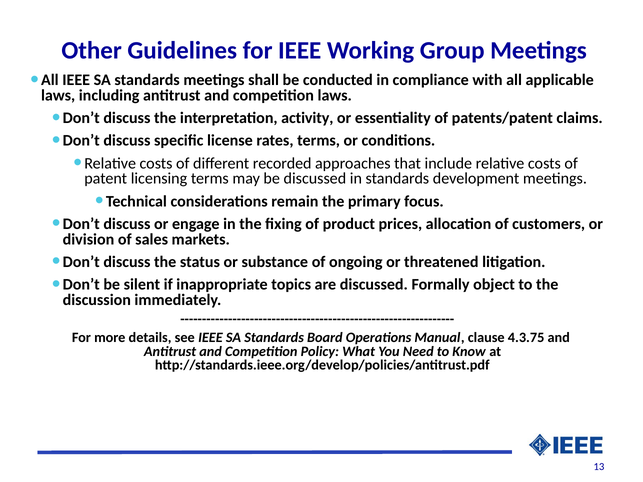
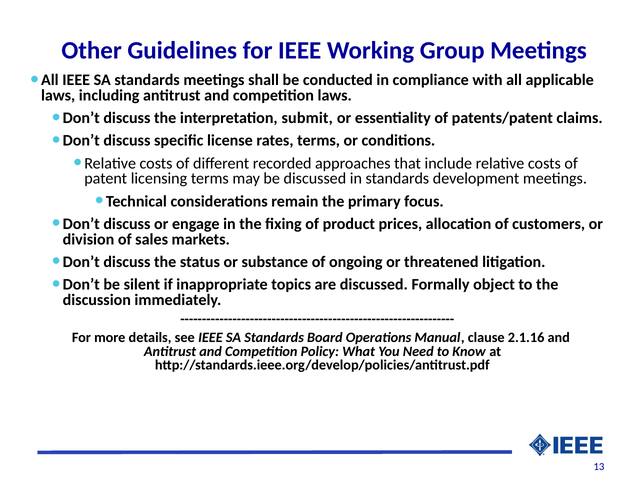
activity: activity -> submit (307, 118)
4.3.75: 4.3.75 -> 2.1.16 (526, 338)
